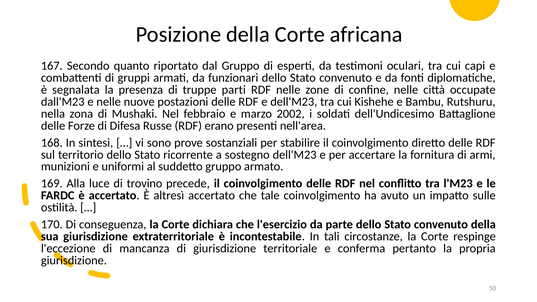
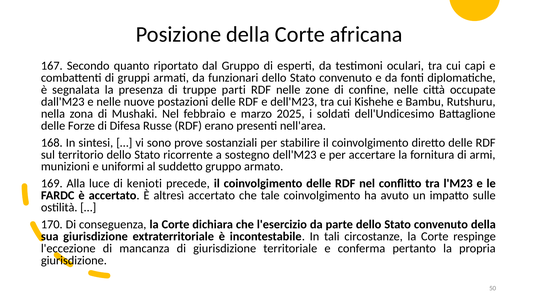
2002: 2002 -> 2025 (291, 114)
trovino: trovino -> kenioti (144, 184)
